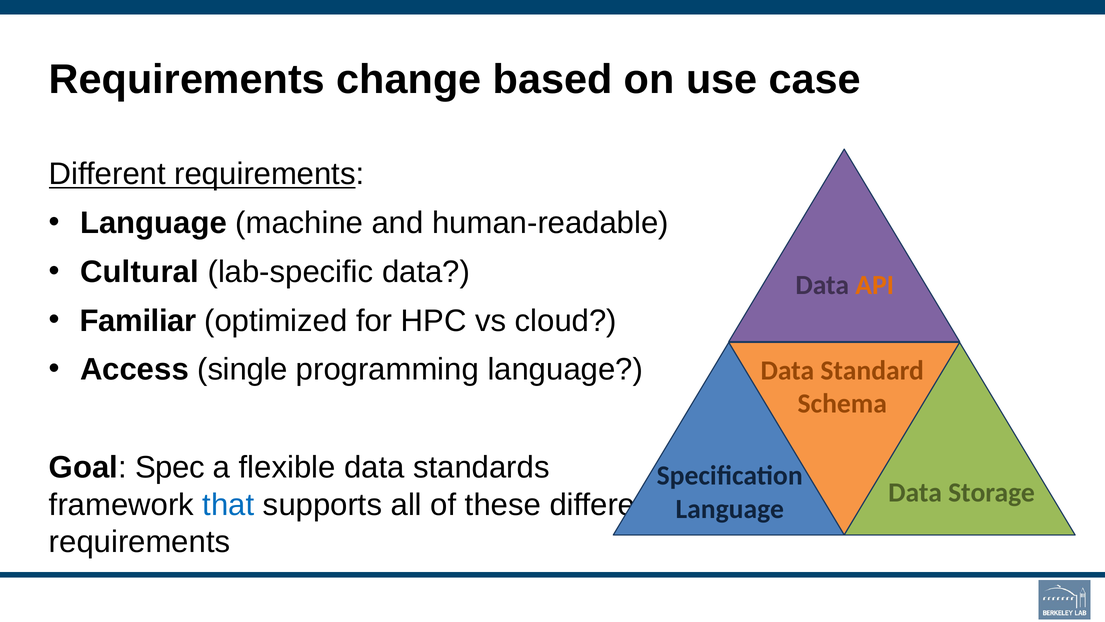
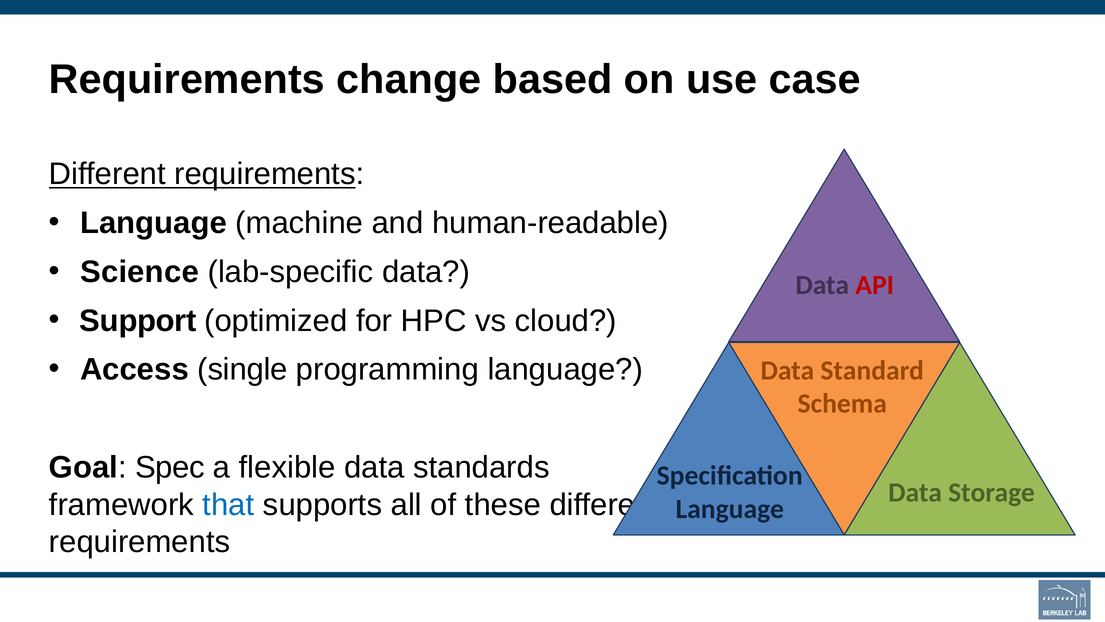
Cultural: Cultural -> Science (139, 272)
API colour: orange -> red (875, 285)
Familiar: Familiar -> Support (138, 321)
